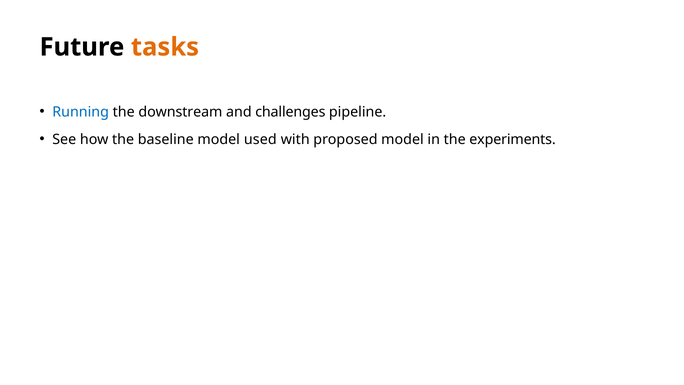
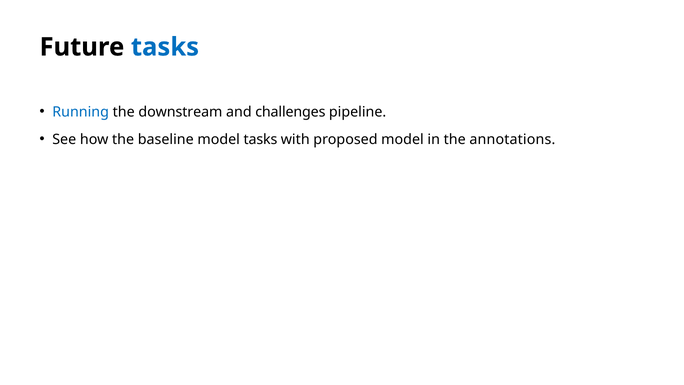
tasks colour: orange -> blue (165, 47)
model used: used -> tasks (260, 139)
experiments: experiments -> annotations (512, 139)
